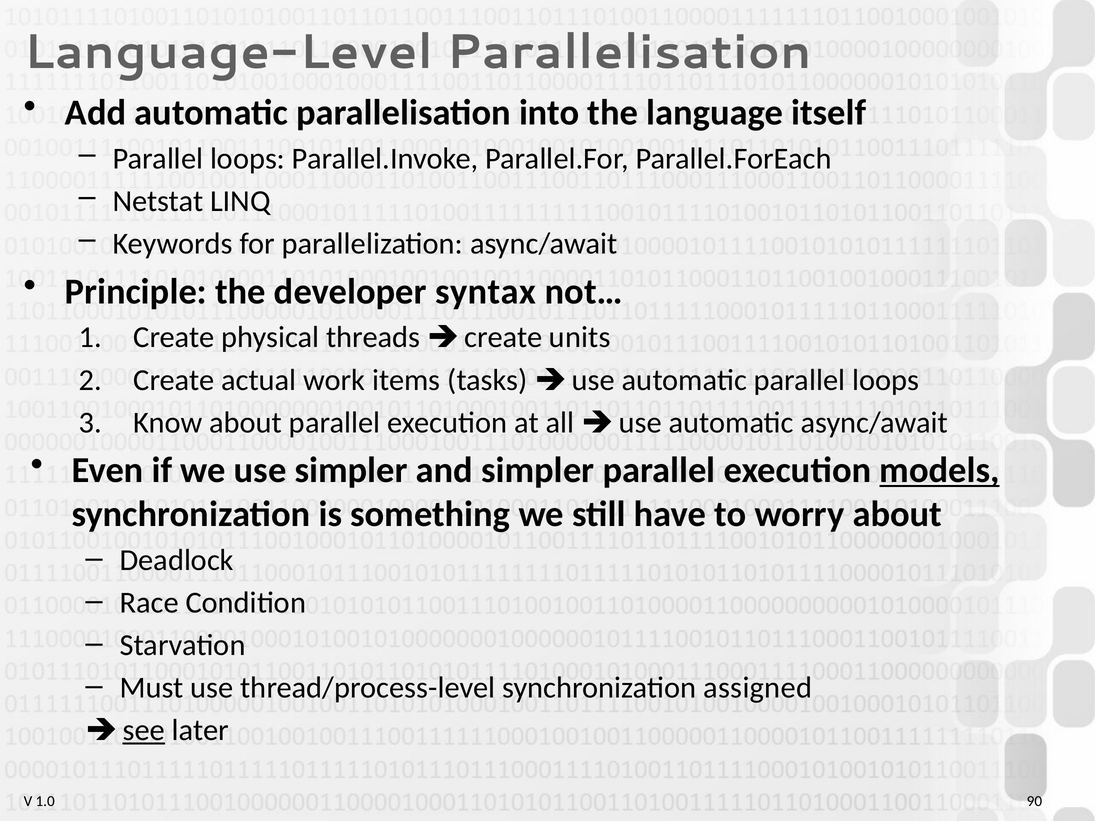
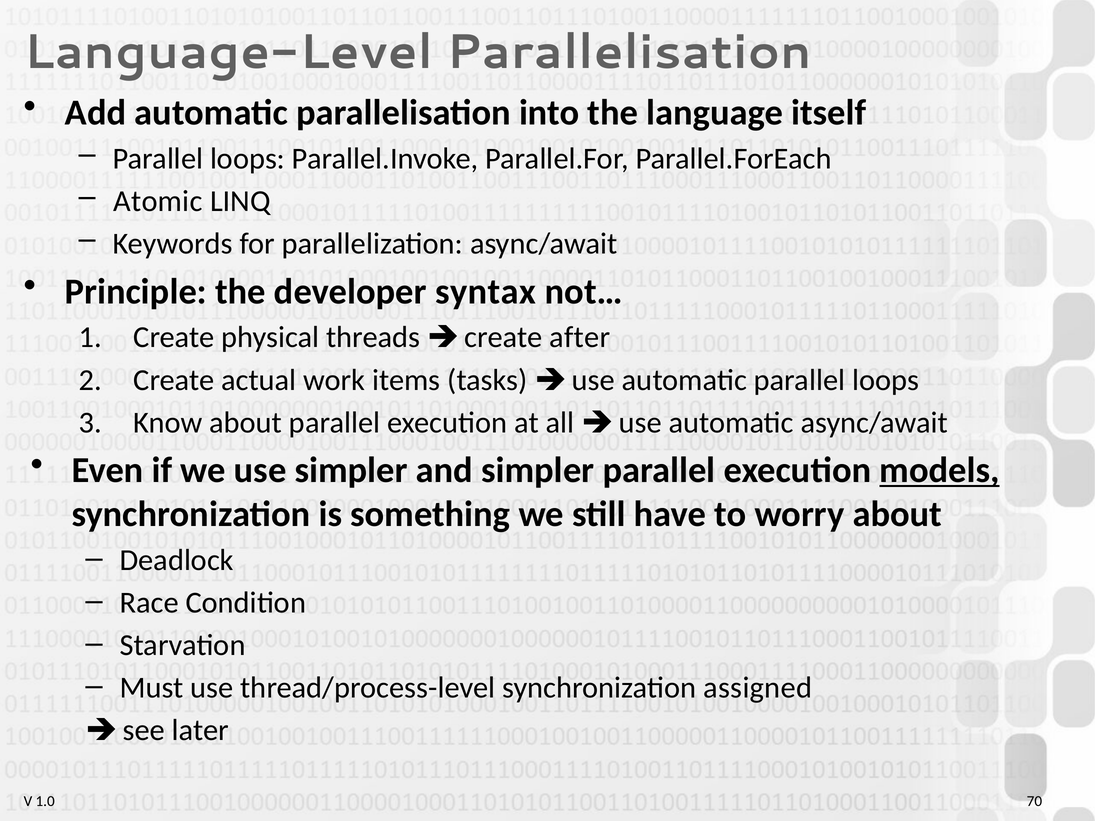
Netstat: Netstat -> Atomic (158, 201)
units: units -> after (580, 338)
see underline: present -> none (144, 731)
90: 90 -> 70 (1034, 802)
